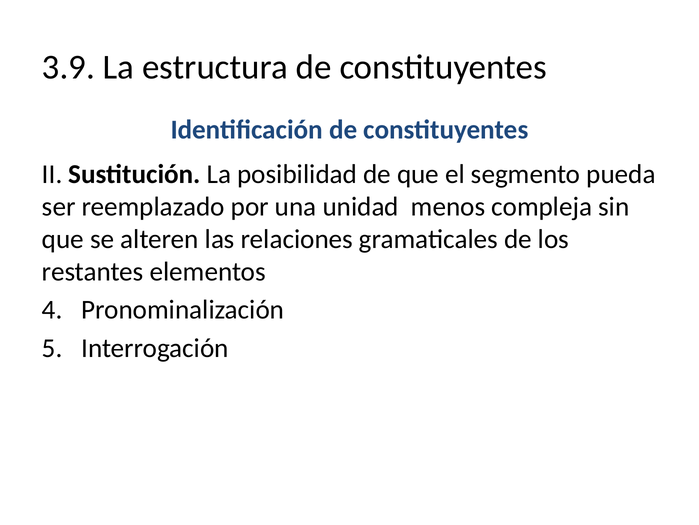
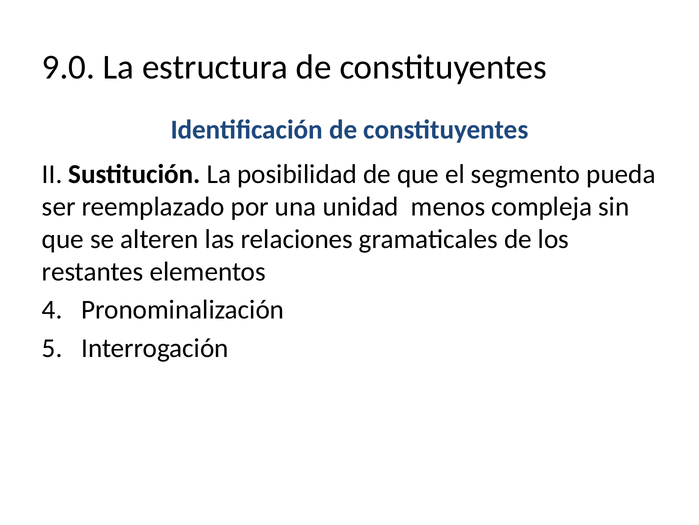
3.9: 3.9 -> 9.0 (68, 67)
